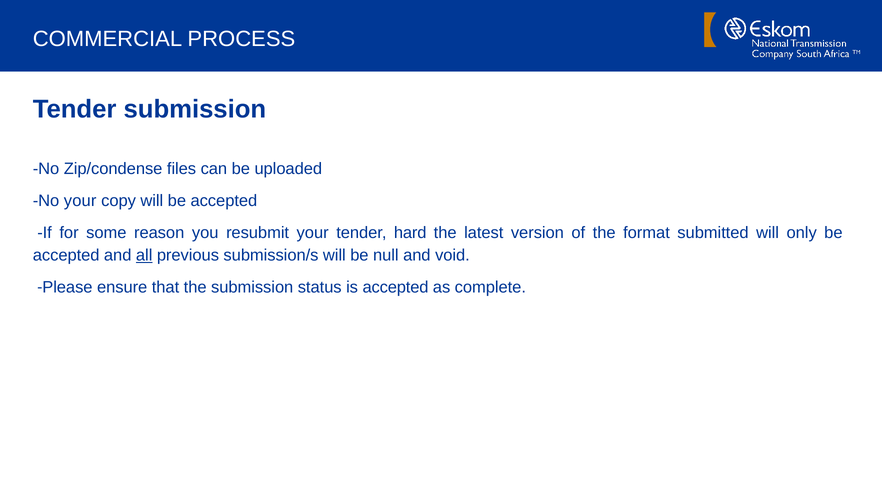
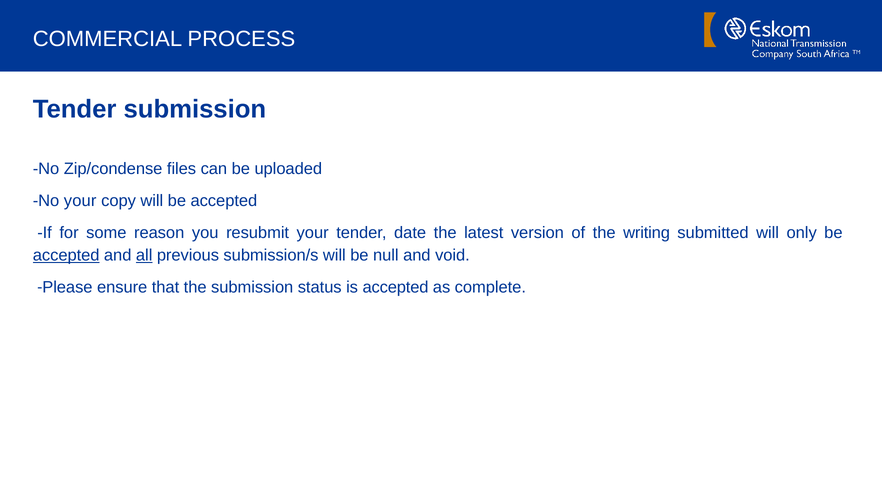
hard: hard -> date (410, 233)
format: format -> writing (647, 233)
accepted underline: none -> present (66, 256)
